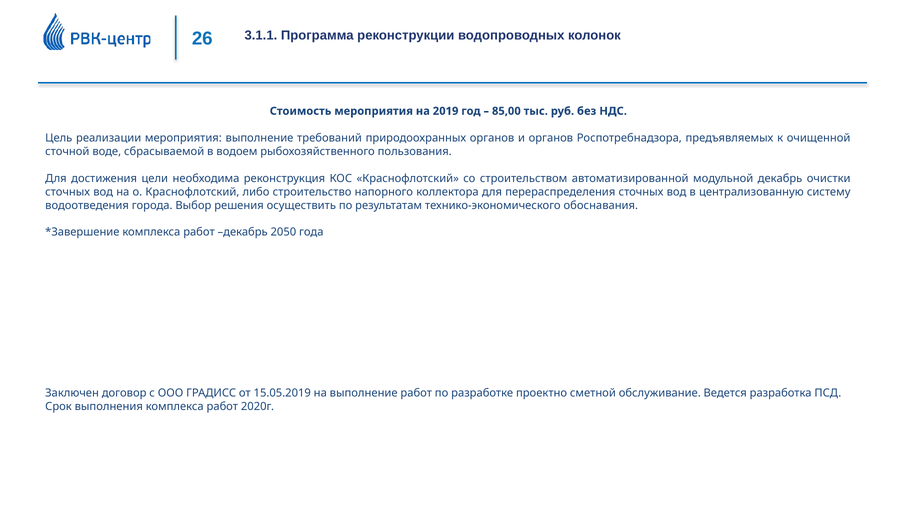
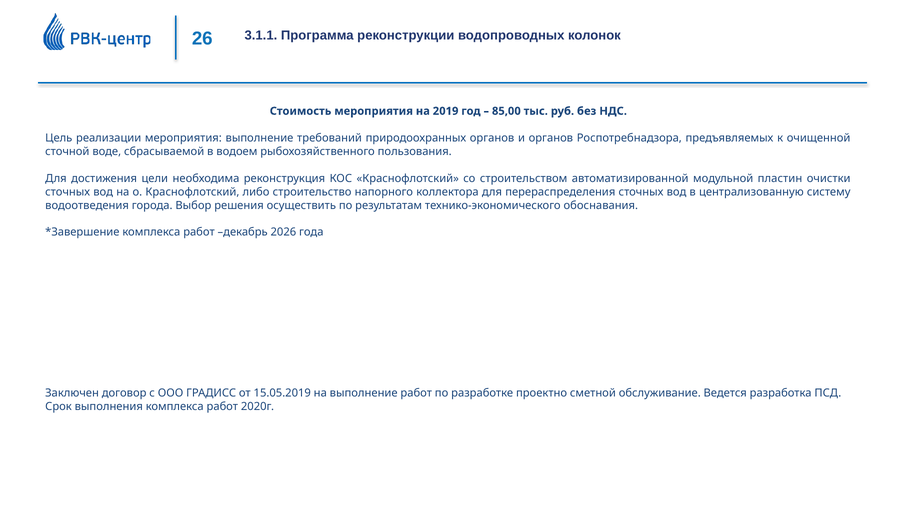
модульной декабрь: декабрь -> пластин (780, 178)
2050: 2050 -> 2026 (283, 232)
